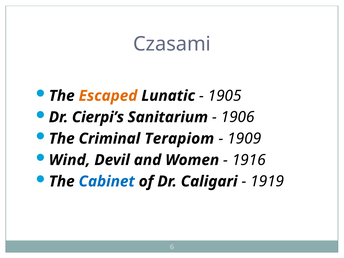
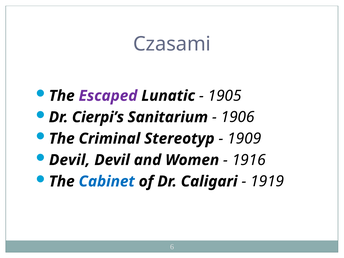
Escaped colour: orange -> purple (108, 96)
Terapiom: Terapiom -> Stereotyp (179, 139)
Wind: Wind -> Devil (70, 160)
